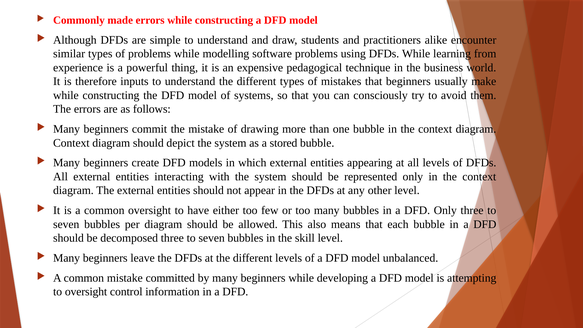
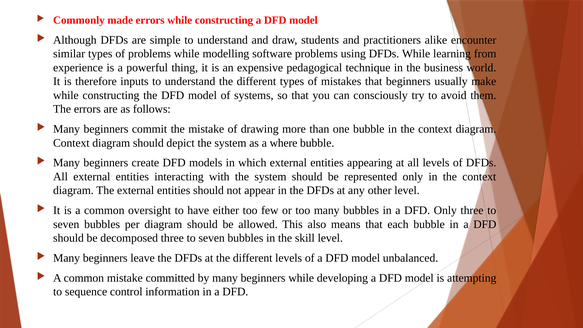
stored: stored -> where (284, 143)
to oversight: oversight -> sequence (86, 292)
